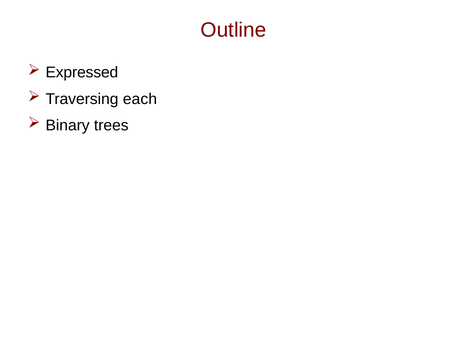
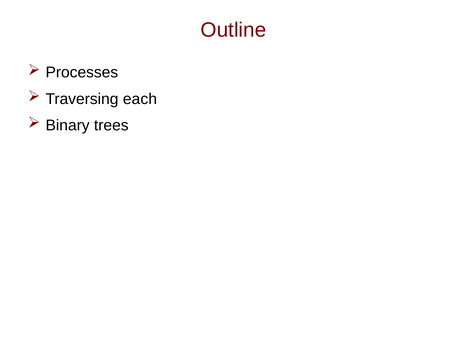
Expressed: Expressed -> Processes (82, 72)
